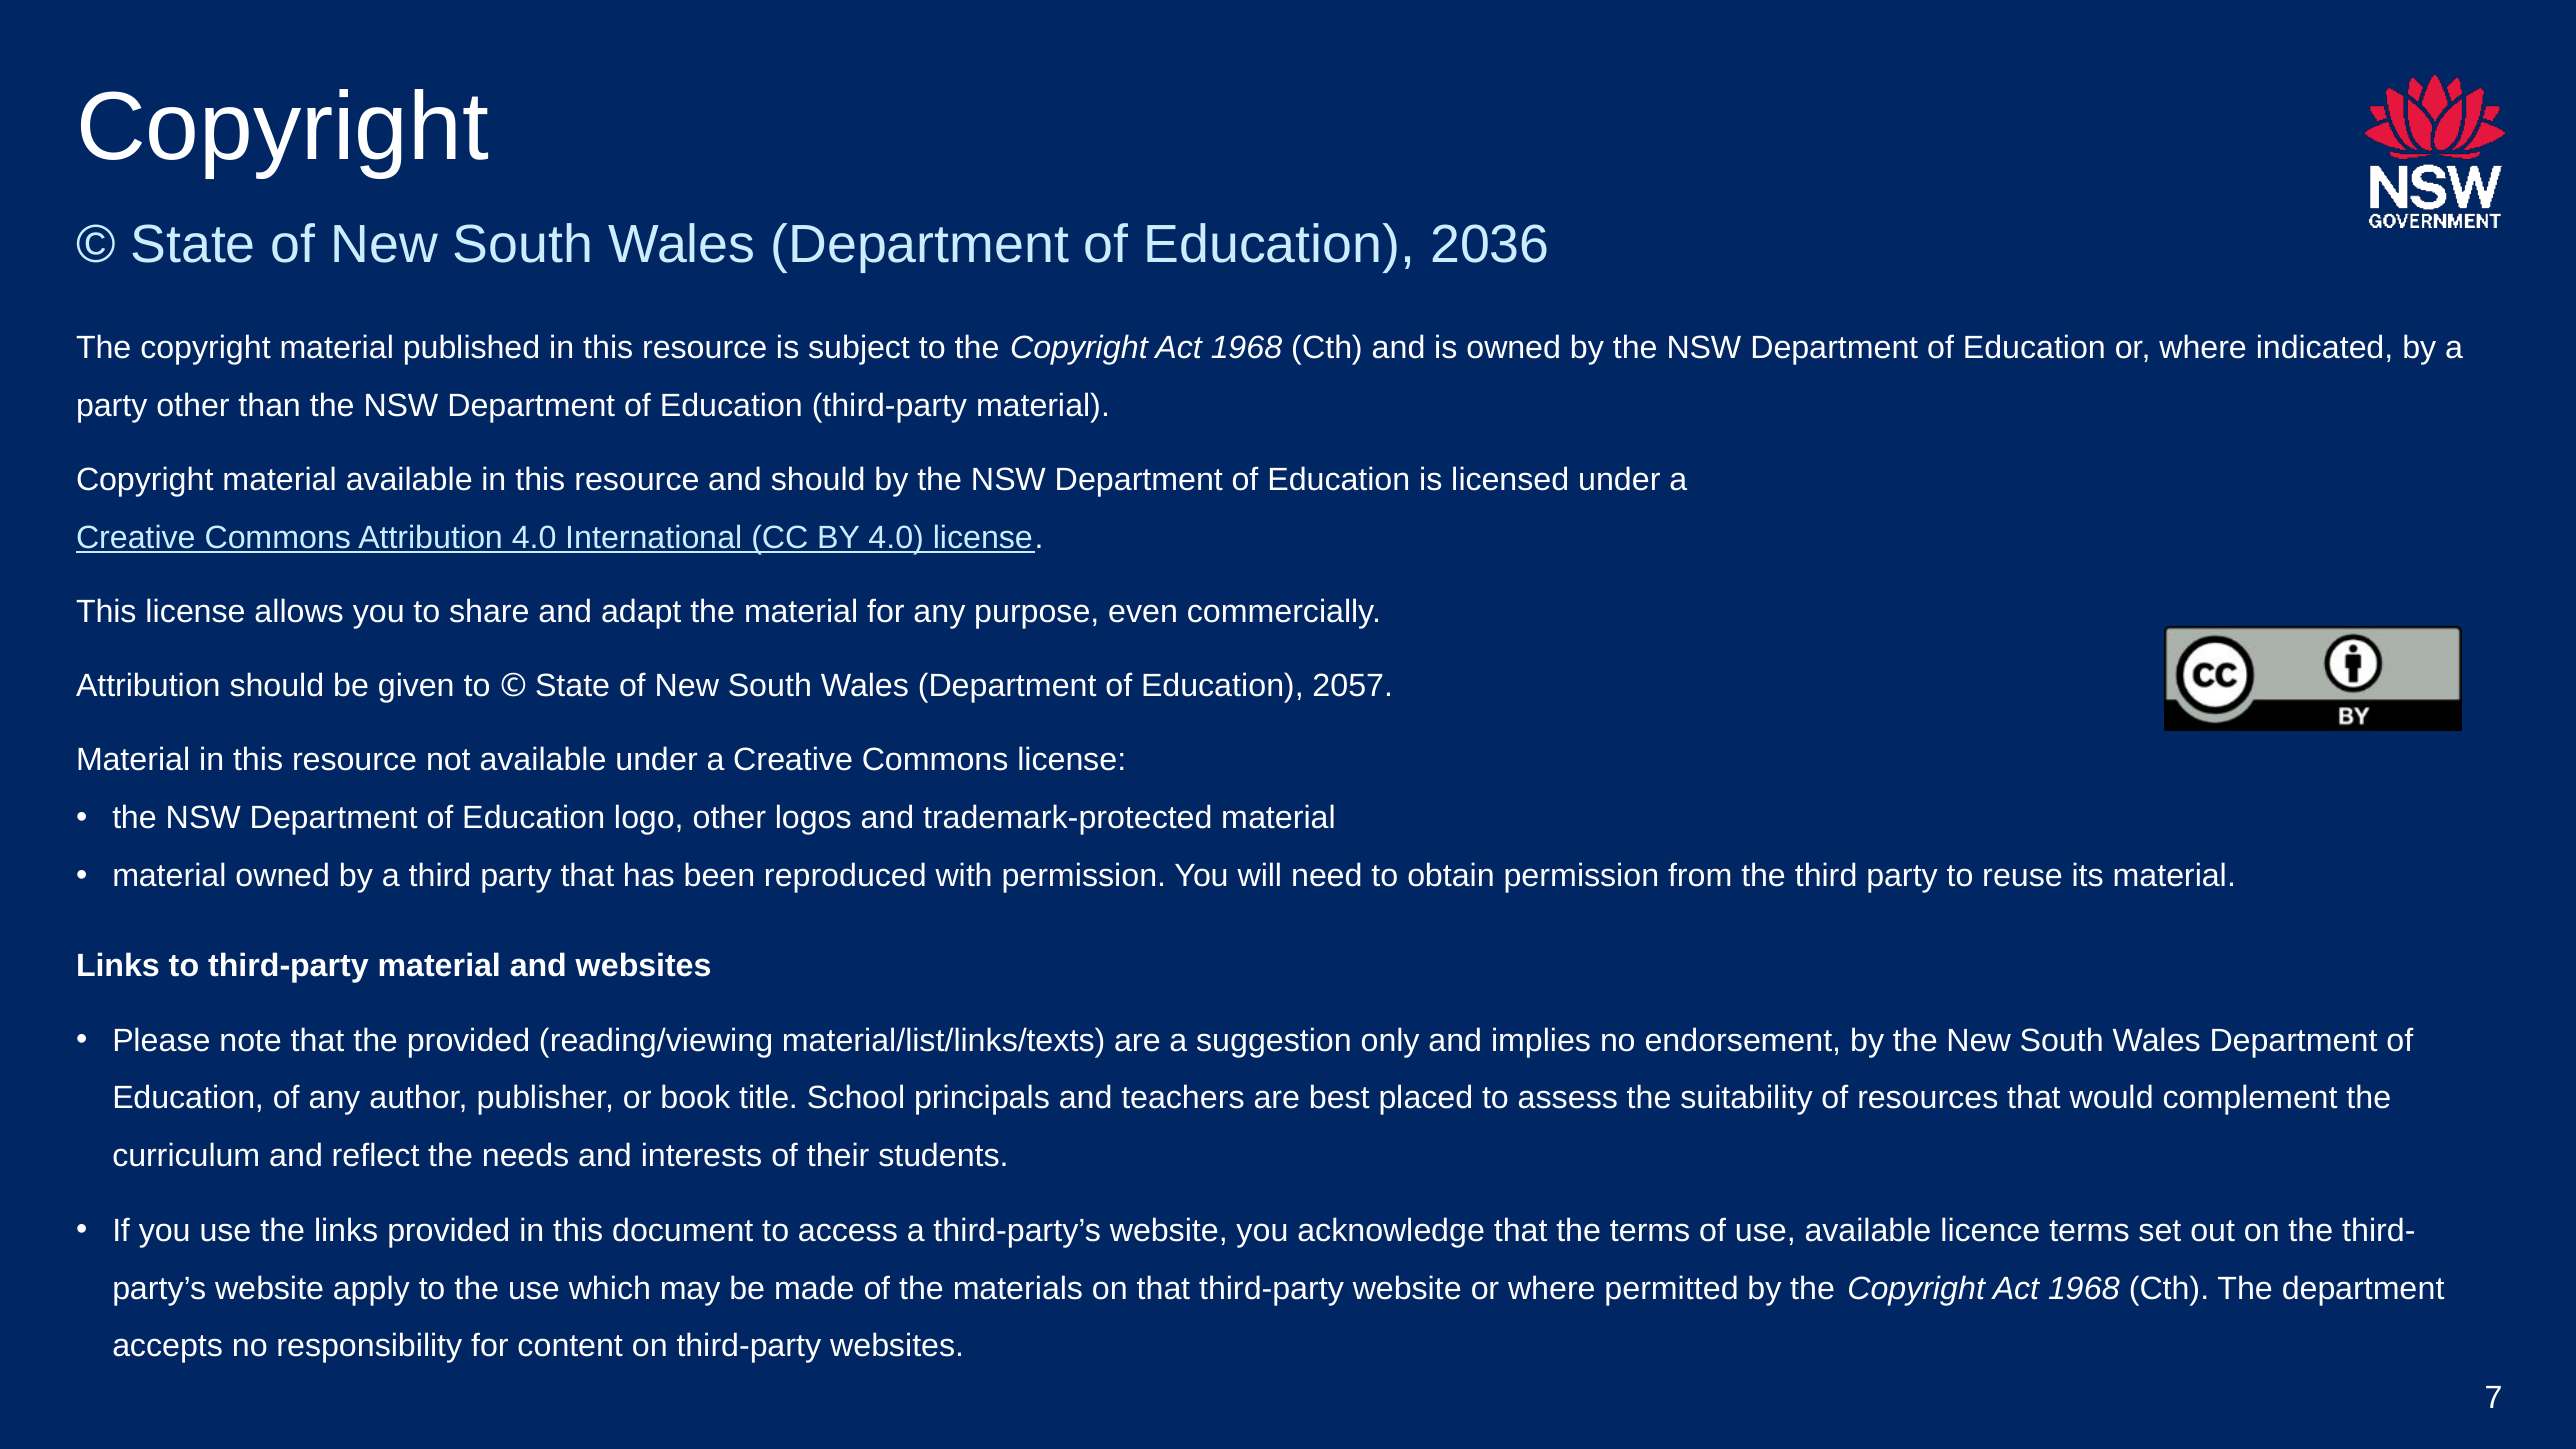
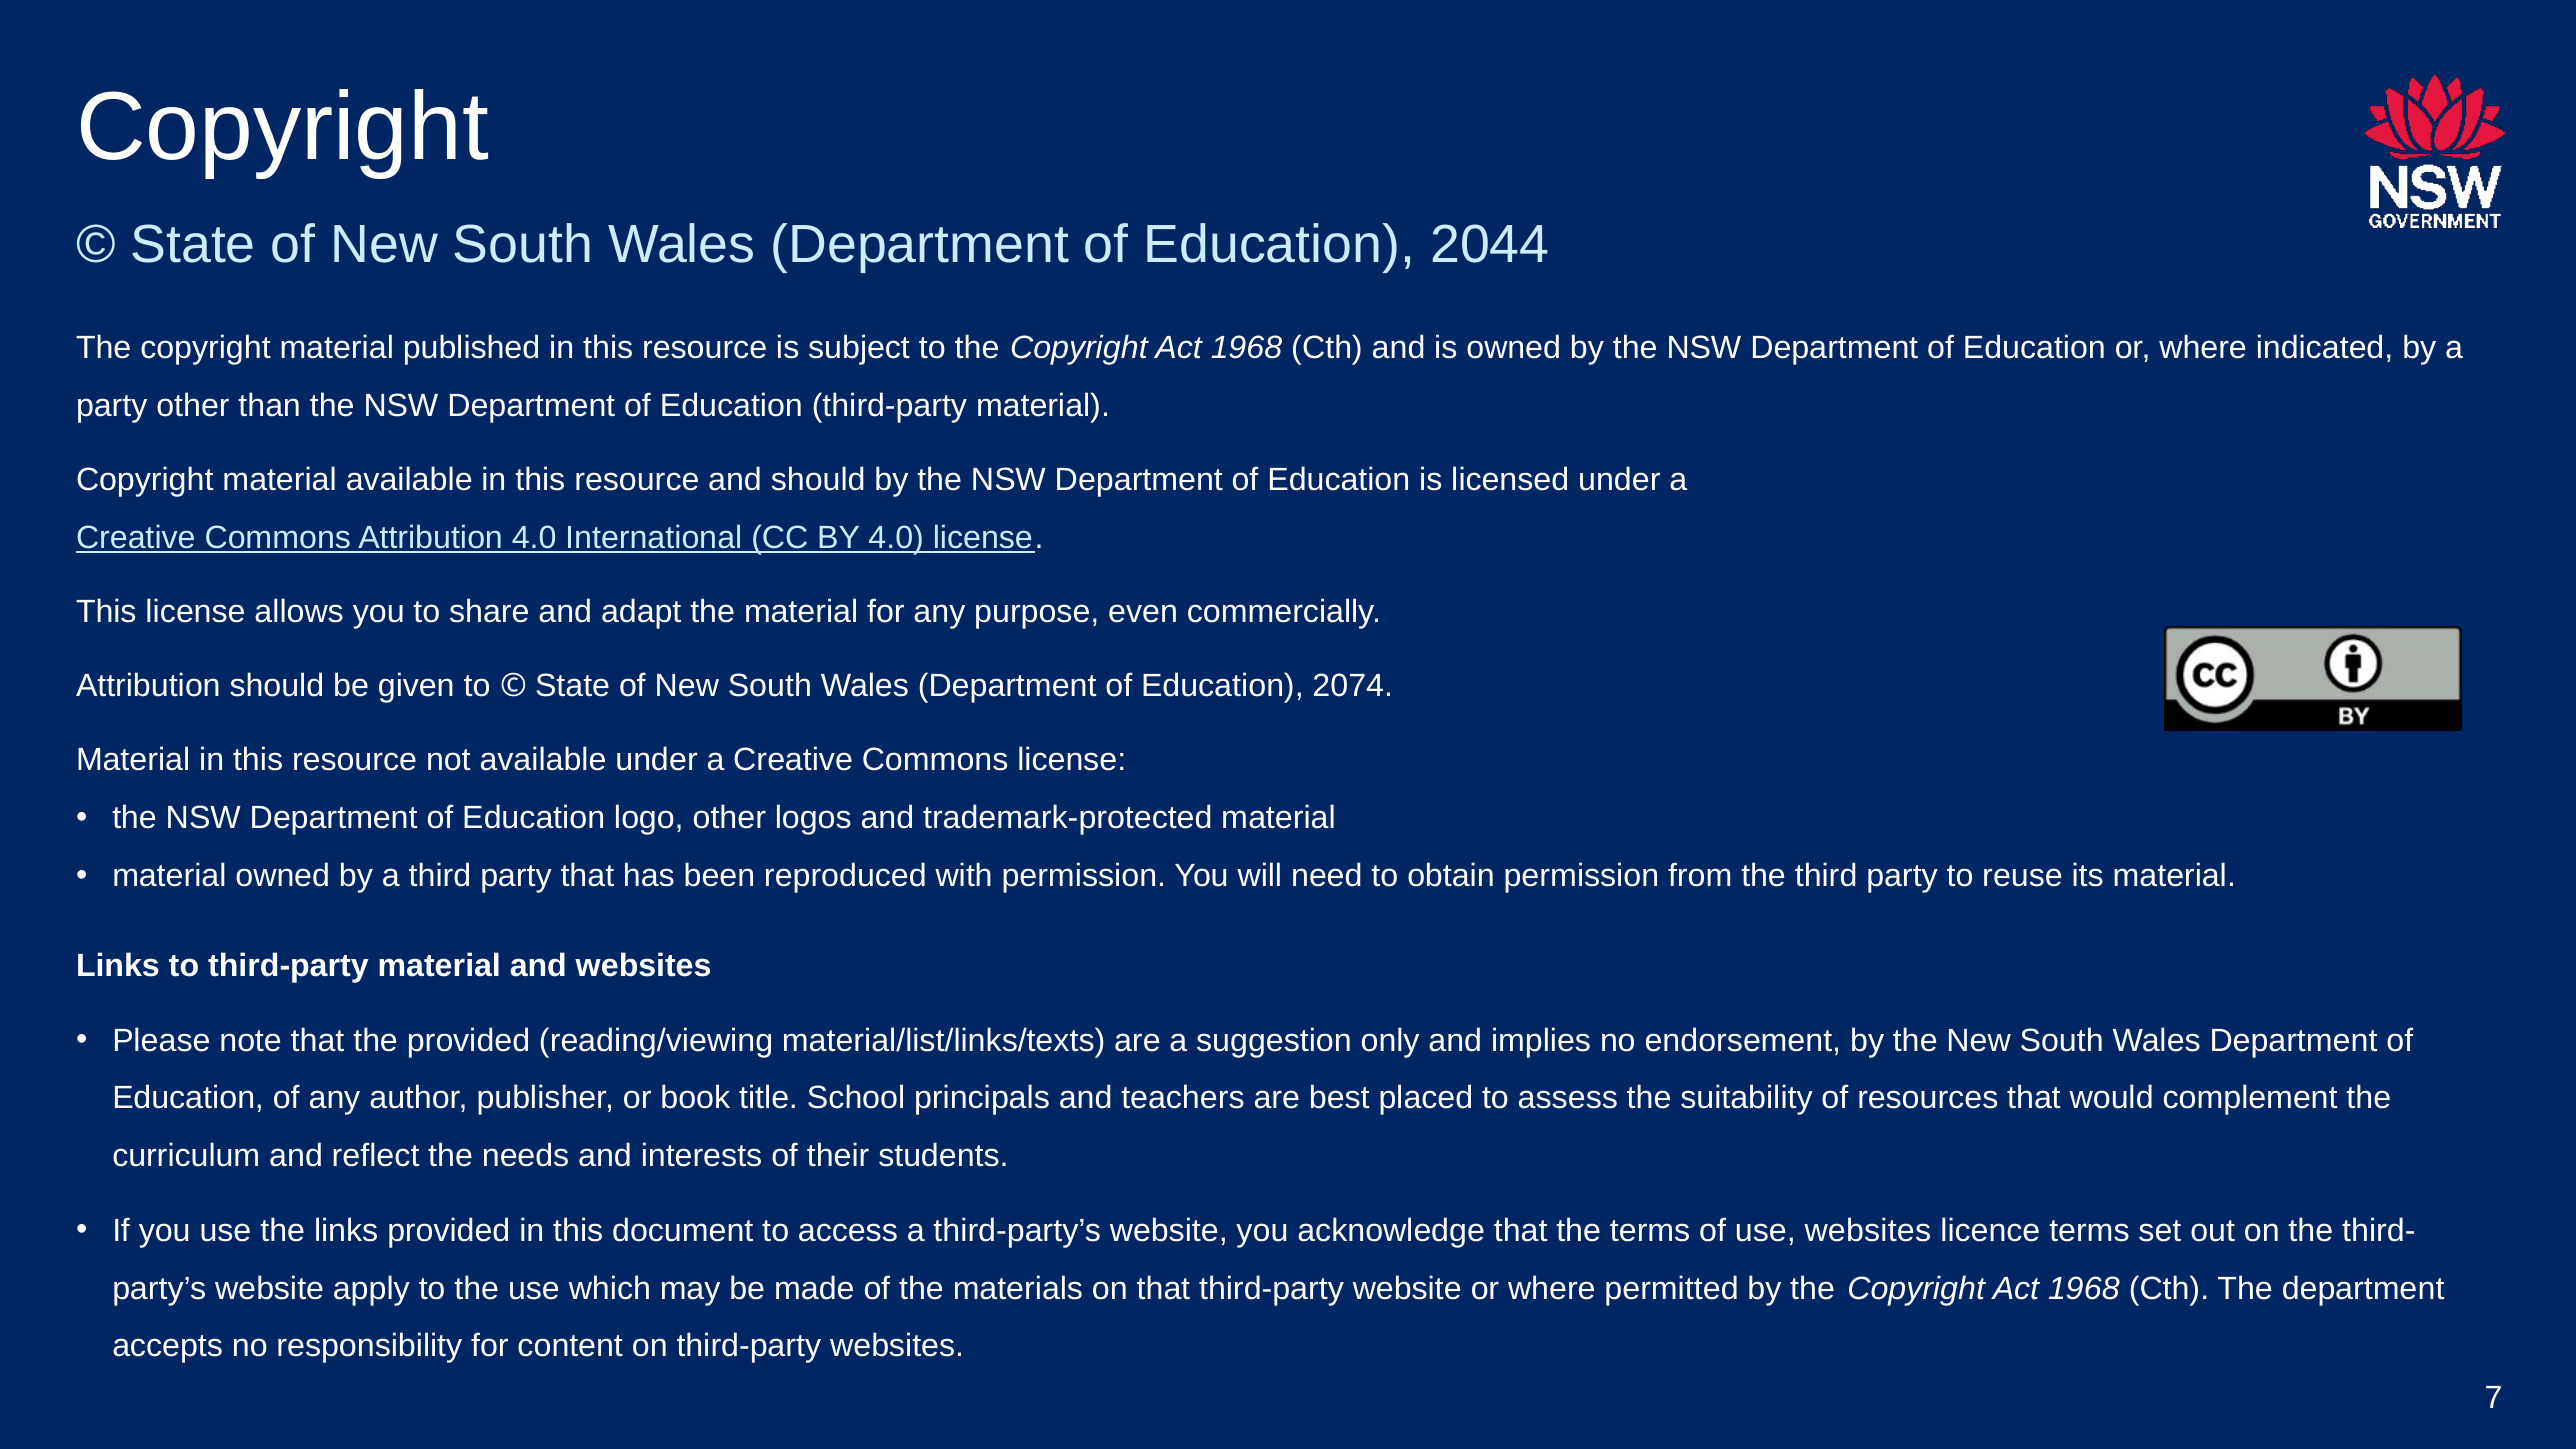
2036: 2036 -> 2044 (1490, 244)
2057: 2057 -> 2074 (1353, 686)
use available: available -> websites (1868, 1230)
